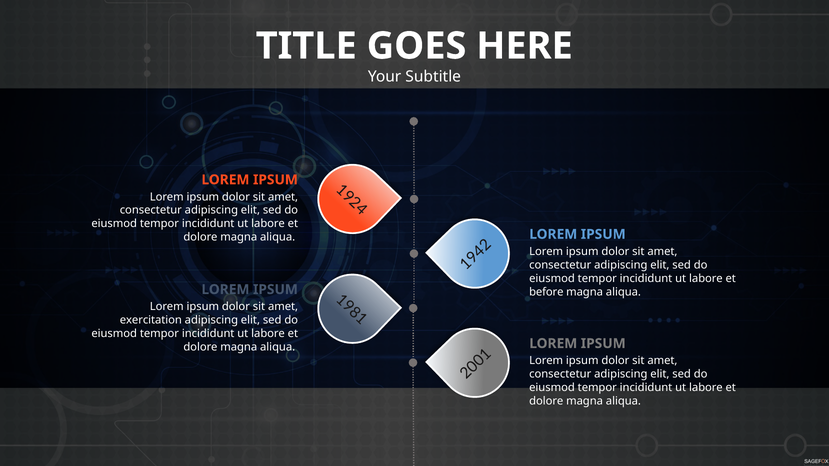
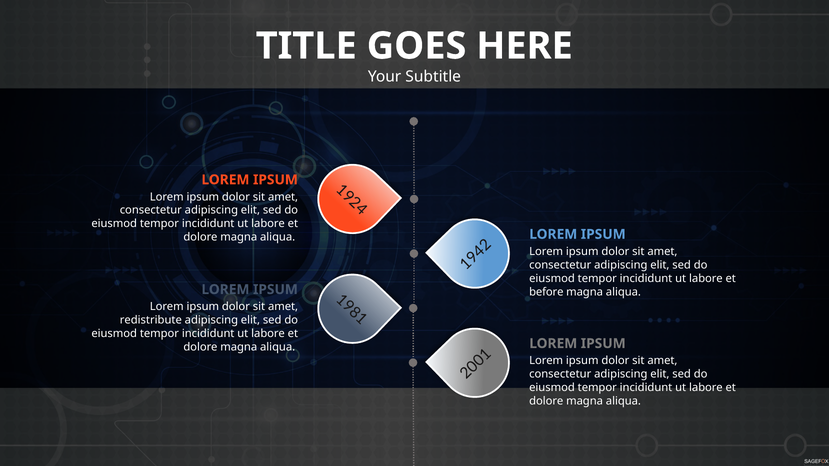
exercitation: exercitation -> redistribute (151, 320)
